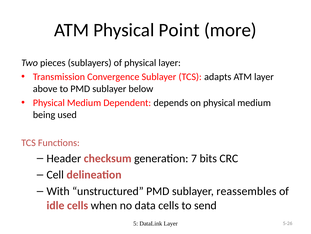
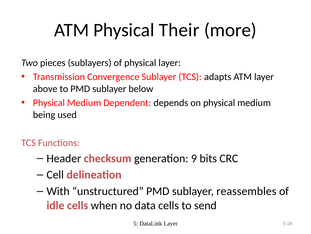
Point: Point -> Their (179, 30)
7: 7 -> 9 (194, 158)
